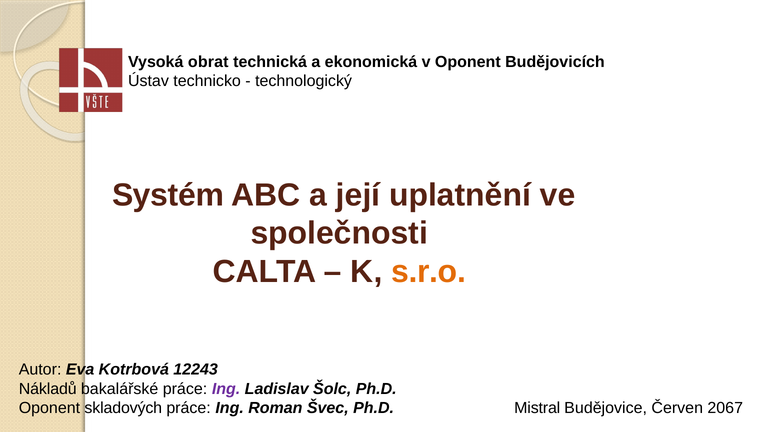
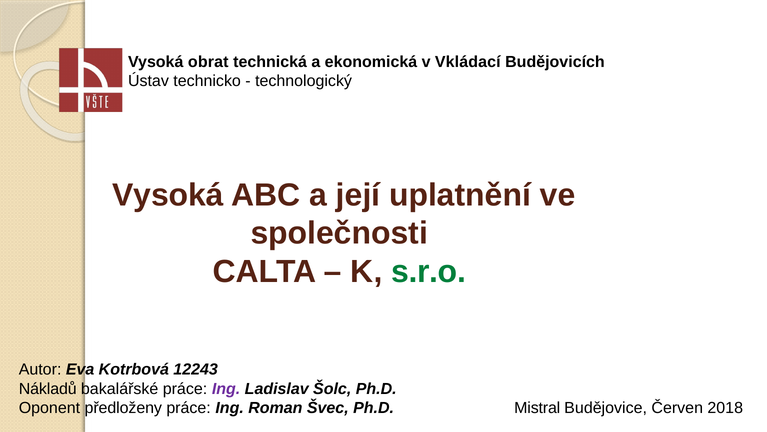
v Oponent: Oponent -> Vkládací (468, 62)
Systém: Systém -> Vysoká (168, 195)
s.r.o colour: orange -> green (429, 271)
skladových: skladových -> předloženy (123, 407)
2067: 2067 -> 2018 (725, 407)
